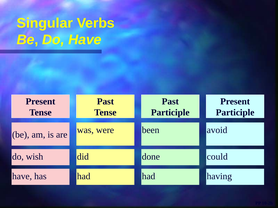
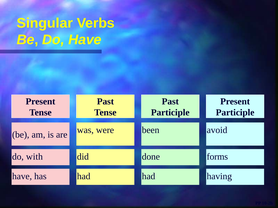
wish: wish -> with (34, 157)
could: could -> forms (217, 157)
